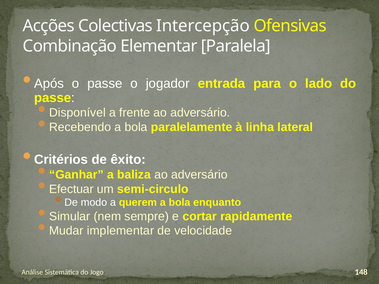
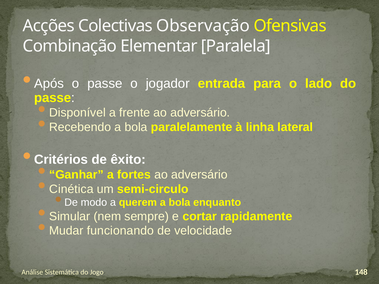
Intercepção: Intercepção -> Observação (203, 26)
baliza: baliza -> fortes (134, 175)
Efectuar: Efectuar -> Cinética (71, 189)
implementar: implementar -> funcionando (120, 231)
